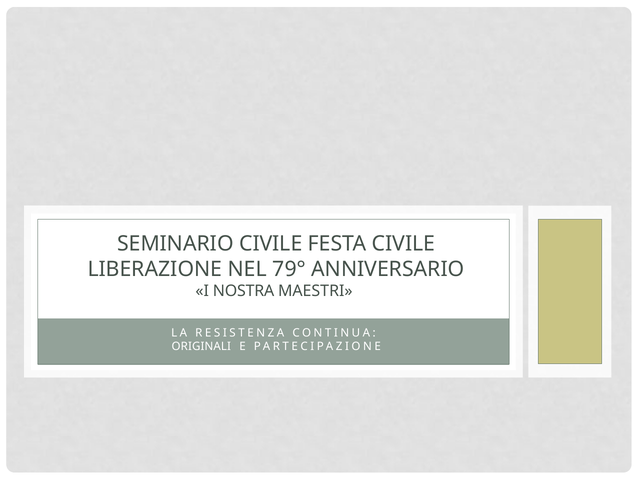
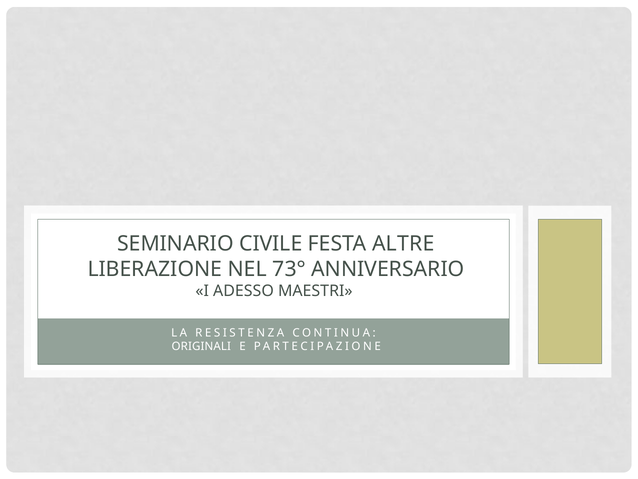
FESTA CIVILE: CIVILE -> ALTRE (403, 243)
79°: 79° -> 73° (289, 269)
NOSTRA: NOSTRA -> ADESSO (243, 291)
